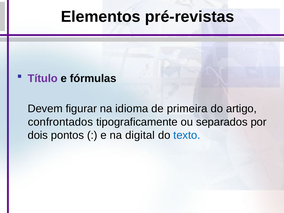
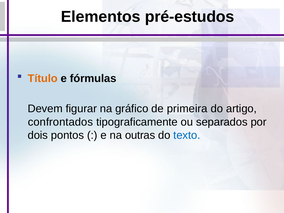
pré-revistas: pré-revistas -> pré-estudos (190, 17)
Título colour: purple -> orange (43, 78)
idioma: idioma -> gráfico (132, 109)
digital: digital -> outras (140, 135)
